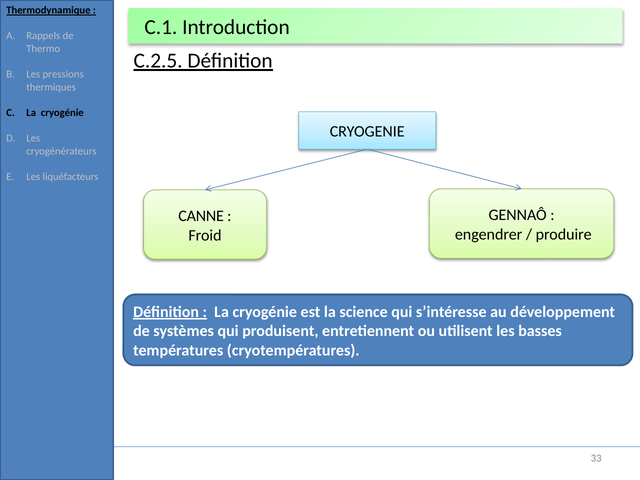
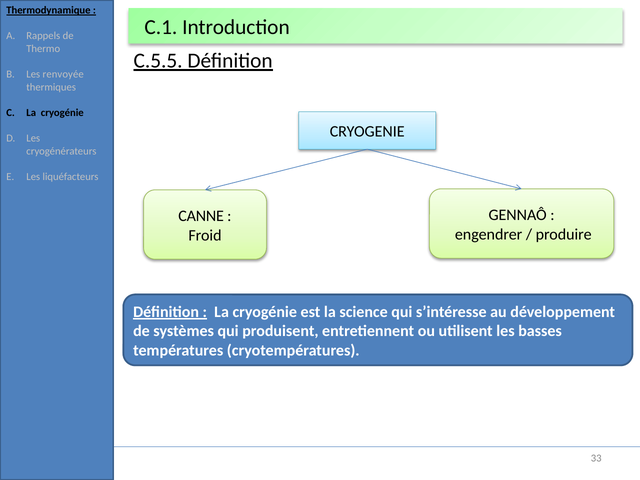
C.2.5: C.2.5 -> C.5.5 (158, 61)
pressions: pressions -> renvoyée (63, 74)
